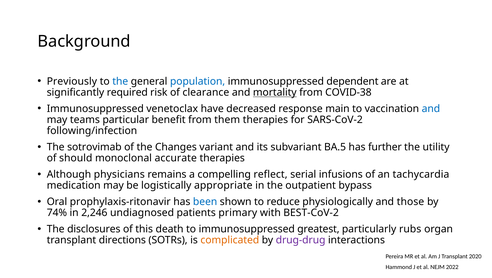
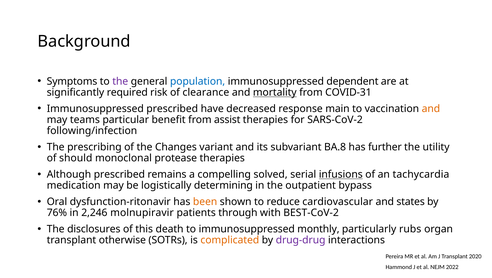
Previously: Previously -> Symptoms (72, 81)
the colour: blue -> purple (120, 81)
COVID-38: COVID-38 -> COVID-31 (348, 92)
Immunosuppressed venetoclax: venetoclax -> prescribed (172, 108)
and colour: blue -> orange (431, 108)
them: them -> assist (227, 120)
sotrovimab: sotrovimab -> prescribing (94, 147)
BA.5: BA.5 -> BA.8 (335, 147)
accurate: accurate -> protease (176, 158)
Although physicians: physicians -> prescribed (119, 174)
reflect: reflect -> solved (271, 174)
infusions underline: none -> present (341, 174)
appropriate: appropriate -> determining (223, 185)
prophylaxis-ritonavir: prophylaxis-ritonavir -> dysfunction-ritonavir (120, 201)
been colour: blue -> orange (205, 201)
physiologically: physiologically -> cardiovascular (338, 201)
those: those -> states (411, 201)
74%: 74% -> 76% (57, 212)
undiagnosed: undiagnosed -> molnupiravir (142, 212)
primary: primary -> through (238, 212)
greatest: greatest -> monthly (318, 229)
directions: directions -> otherwise (122, 240)
